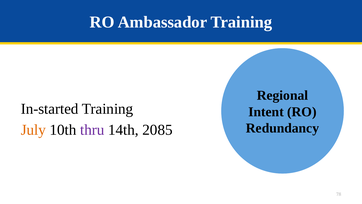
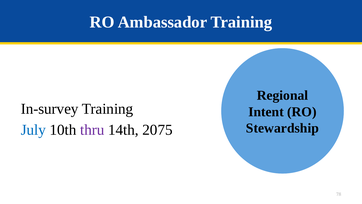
In-started: In-started -> In-survey (50, 109)
Redundancy: Redundancy -> Stewardship (282, 128)
July colour: orange -> blue (33, 130)
2085: 2085 -> 2075 (158, 130)
